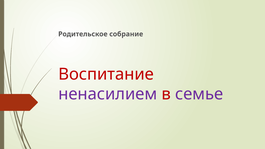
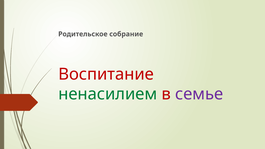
ненасилием colour: purple -> green (108, 94)
